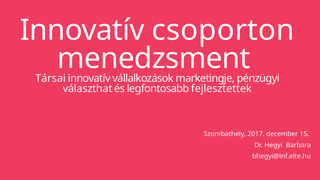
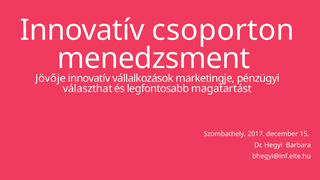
Társai: Társai -> Jövője (51, 78)
fejlesztettek: fejlesztettek -> magatartást (221, 89)
